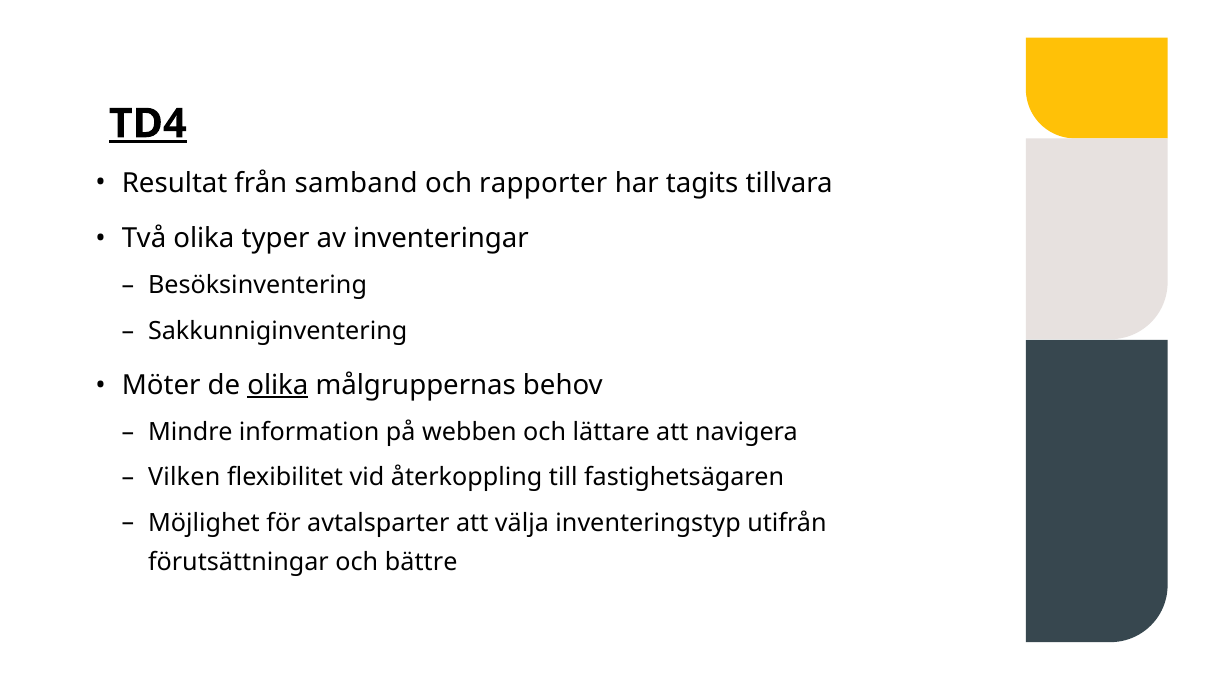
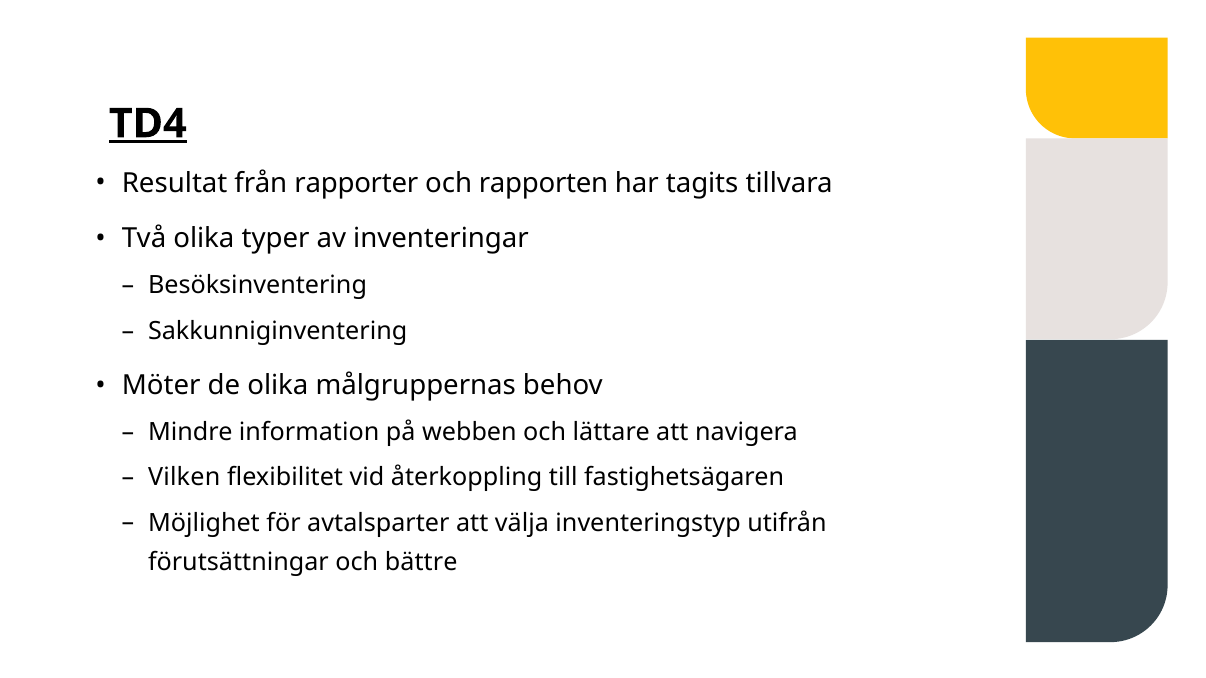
samband: samband -> rapporter (356, 183)
rapporter: rapporter -> rapporten (544, 183)
olika underline: present -> none (278, 386)
